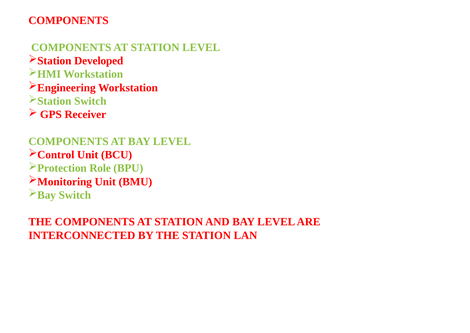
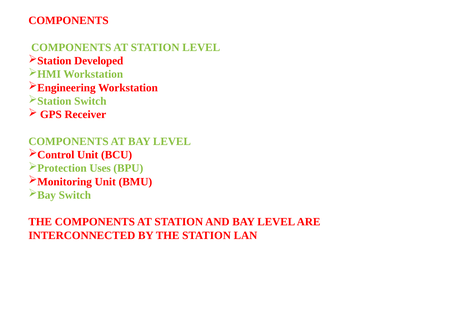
Role: Role -> Uses (100, 168)
